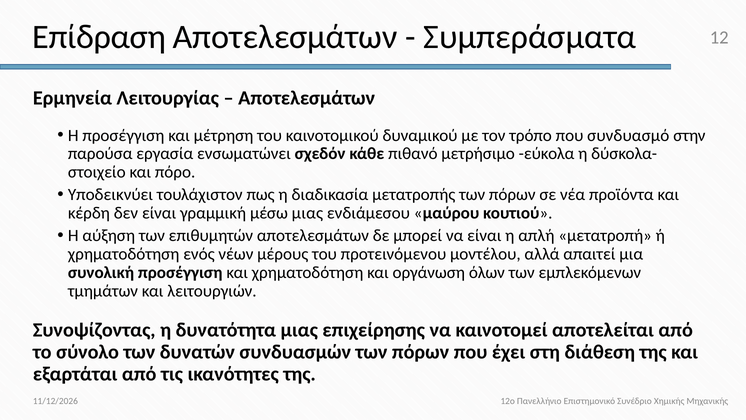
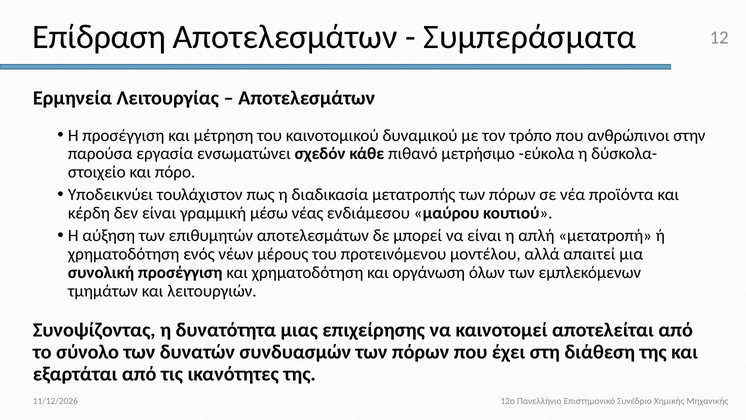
συνδυασμό: συνδυασμό -> ανθρώπινοι (628, 135)
μέσω μιας: μιας -> νέας (308, 213)
